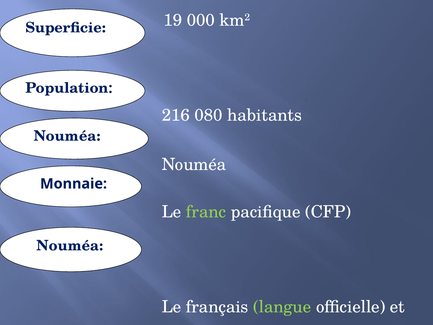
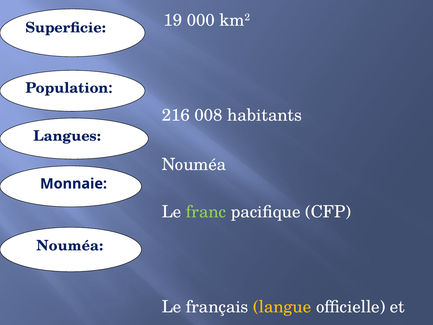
080: 080 -> 008 (208, 115)
Nouméa: Nouméa -> Langues (67, 136)
langue colour: light green -> yellow (282, 307)
